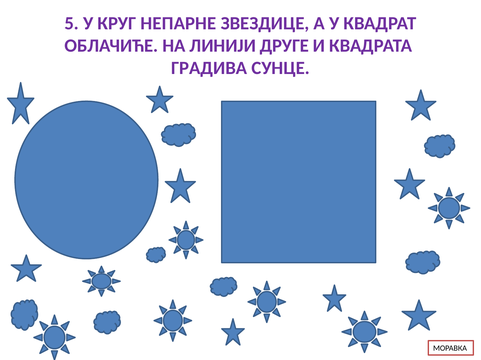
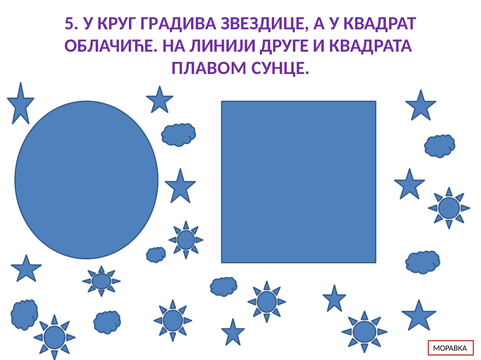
НЕПАРНЕ: НЕПАРНЕ -> ГРАДИВА (179, 23)
ГРАДИВА: ГРАДИВА -> ПЛАВОМ (209, 68)
